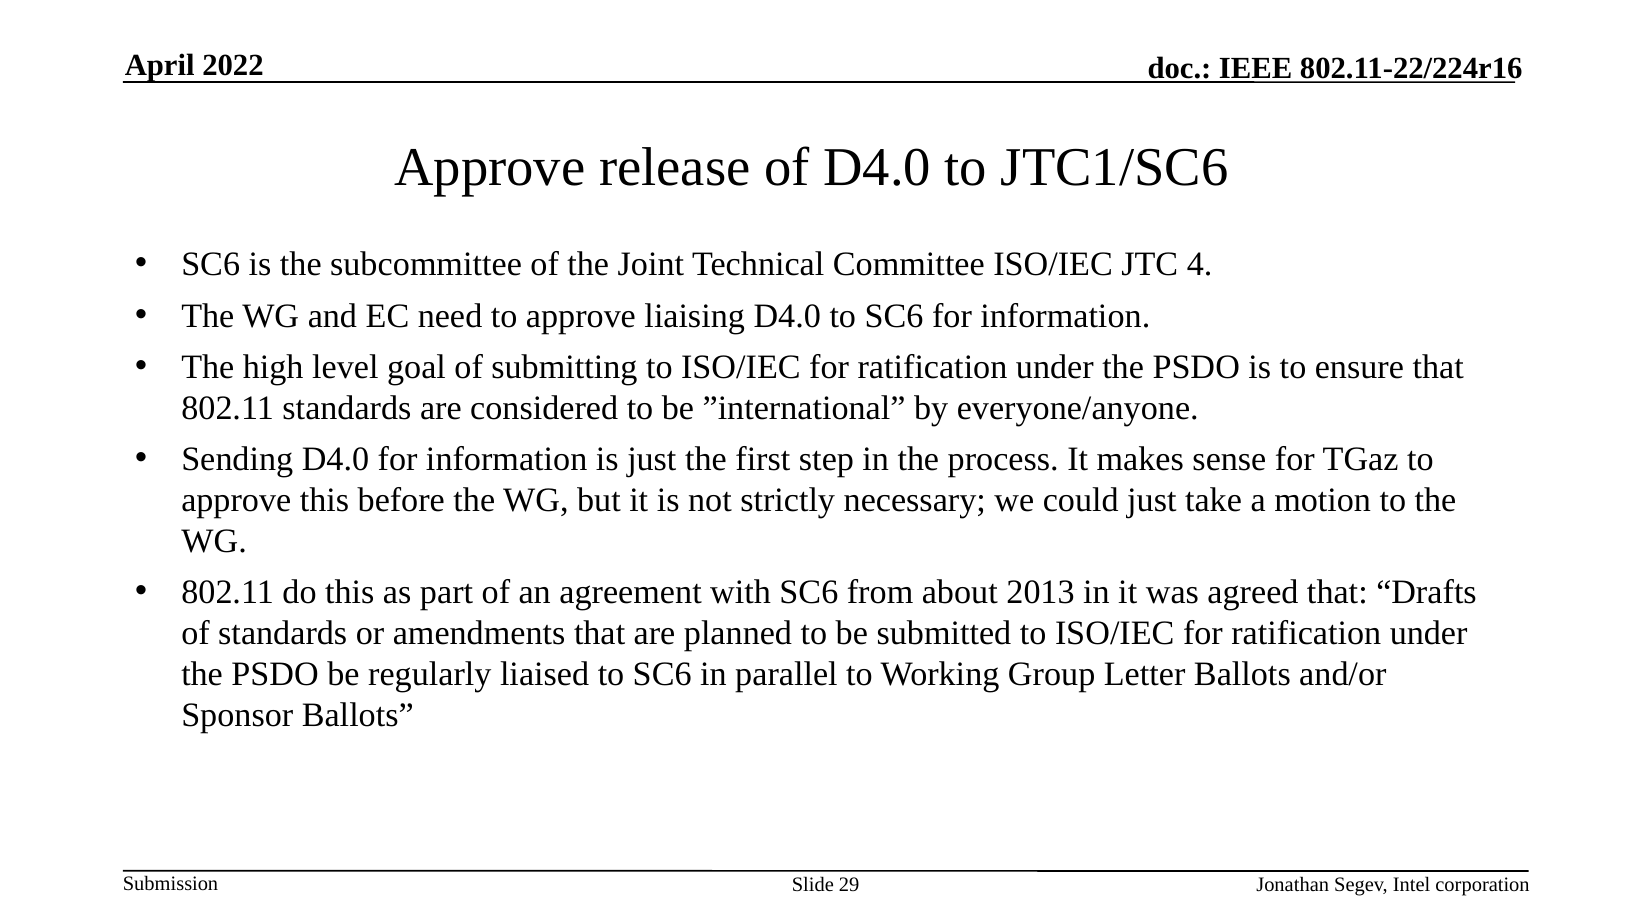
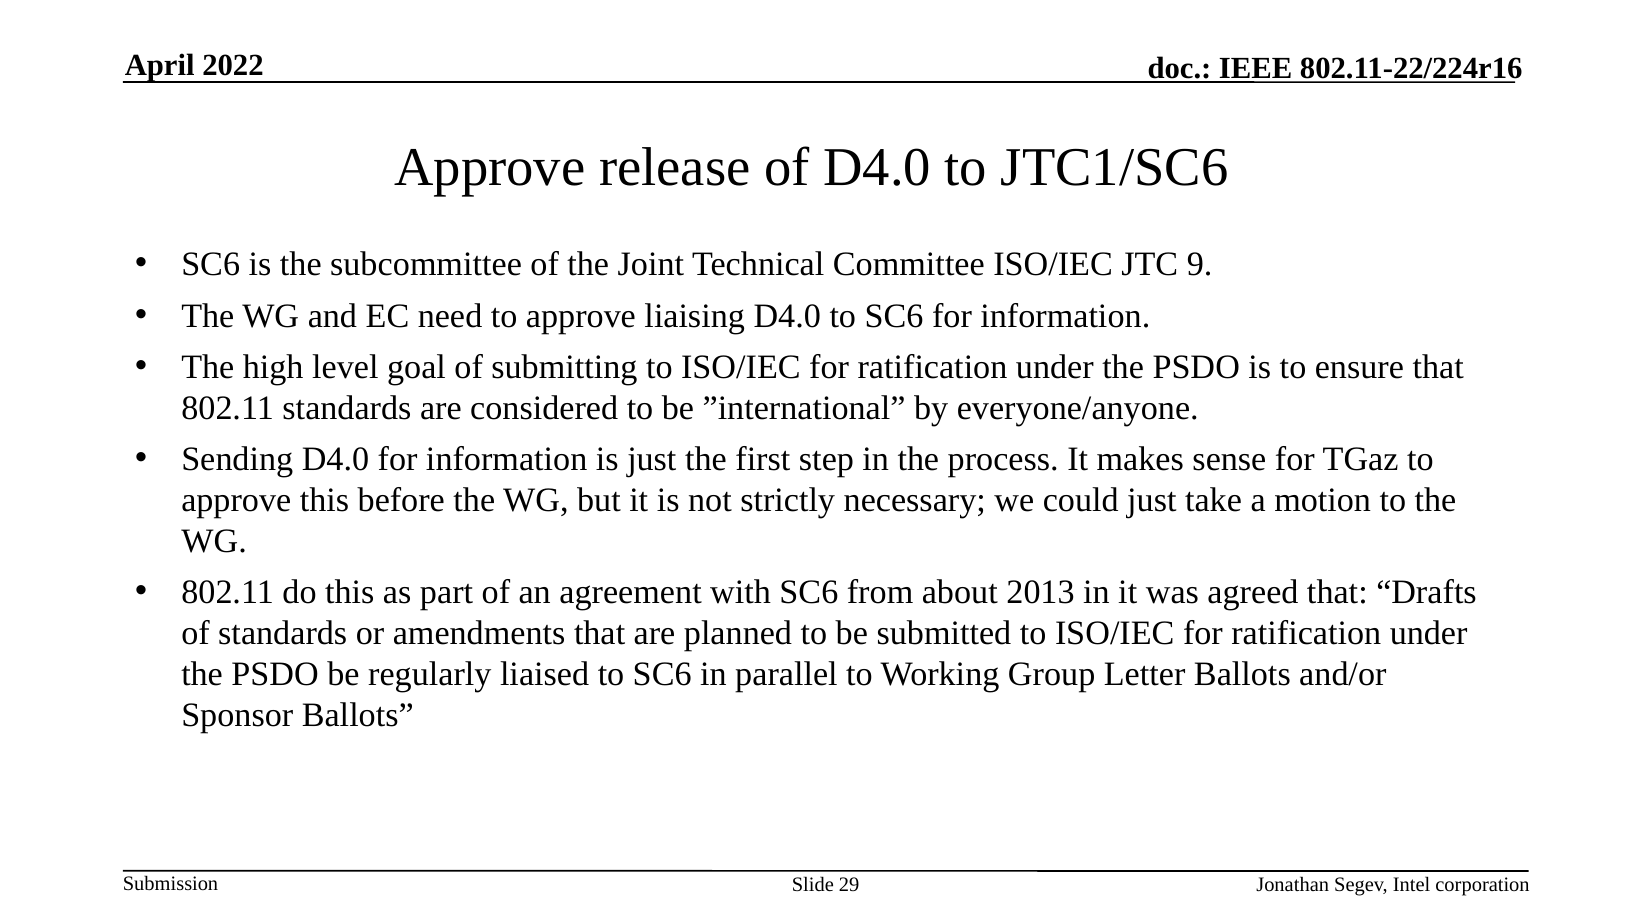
4: 4 -> 9 (1200, 264)
